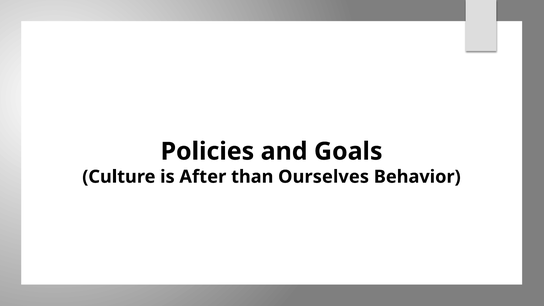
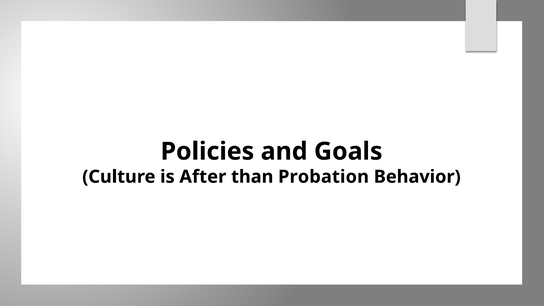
Ourselves: Ourselves -> Probation (324, 177)
